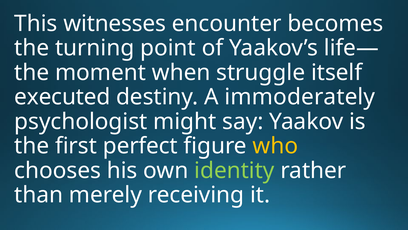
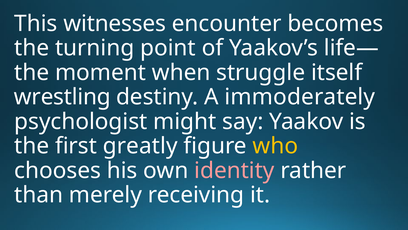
executed: executed -> wrestling (62, 97)
perfect: perfect -> greatly (140, 146)
identity colour: light green -> pink (234, 170)
